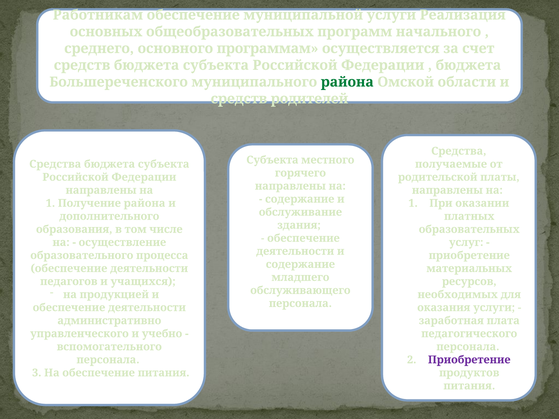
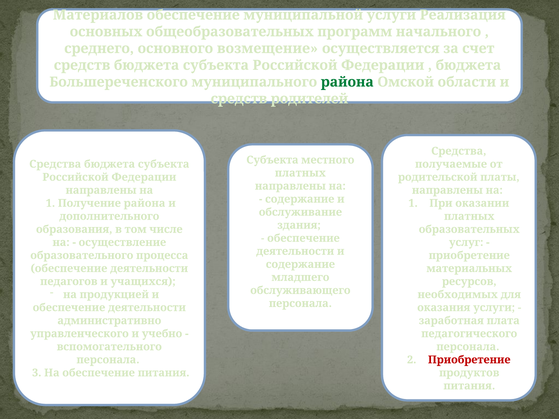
Работникам: Работникам -> Материалов (98, 15)
программам: программам -> возмещение (267, 48)
горячего: горячего -> платных (300, 173)
Приобретение colour: purple -> red (469, 360)
